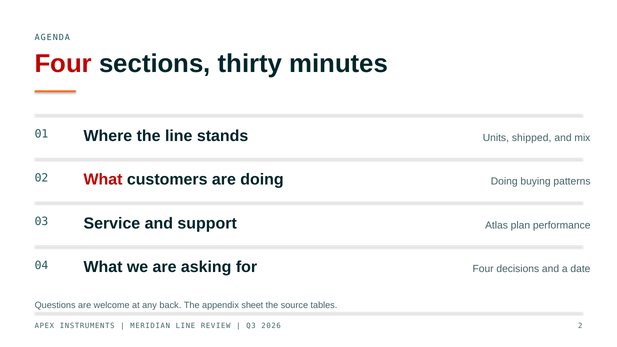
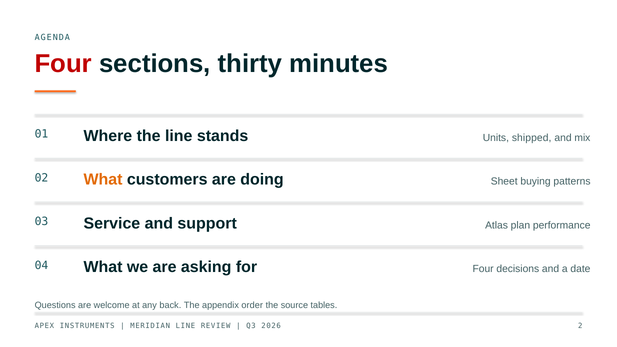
What colour: red -> orange (103, 180)
doing Doing: Doing -> Sheet (504, 182)
sheet: sheet -> order (252, 305)
